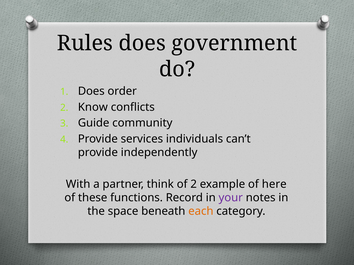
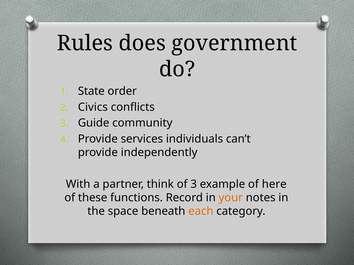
1 Does: Does -> State (91, 91)
Know: Know -> Civics (93, 107)
of 2: 2 -> 3 (194, 185)
your colour: purple -> orange (231, 198)
